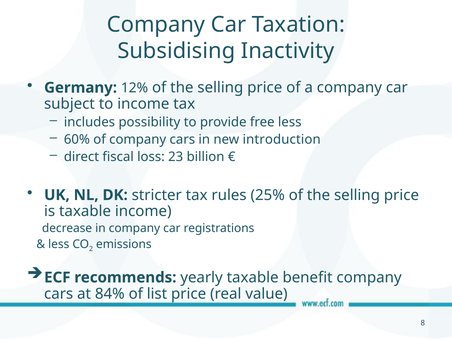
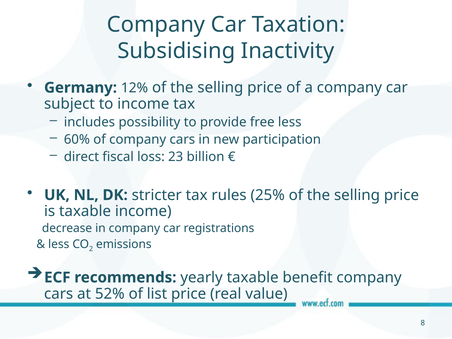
introduction: introduction -> participation (282, 140)
84%: 84% -> 52% (110, 294)
